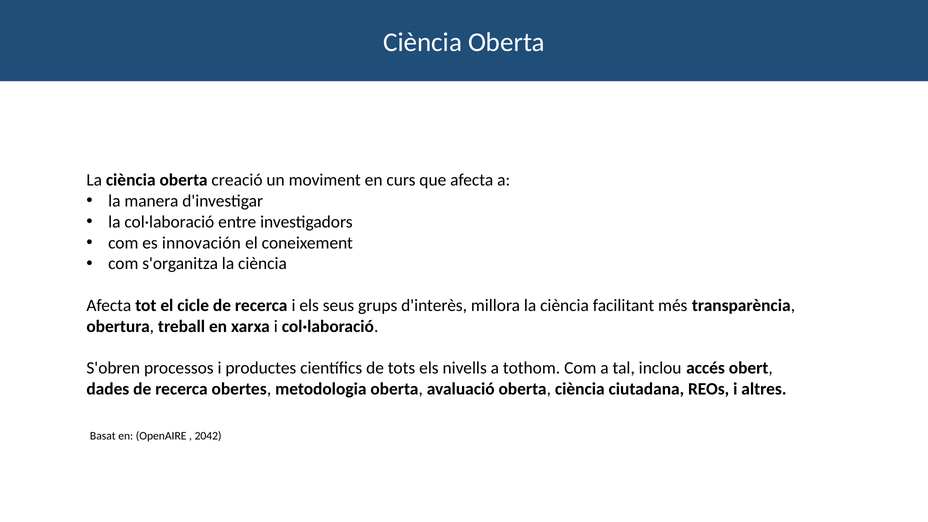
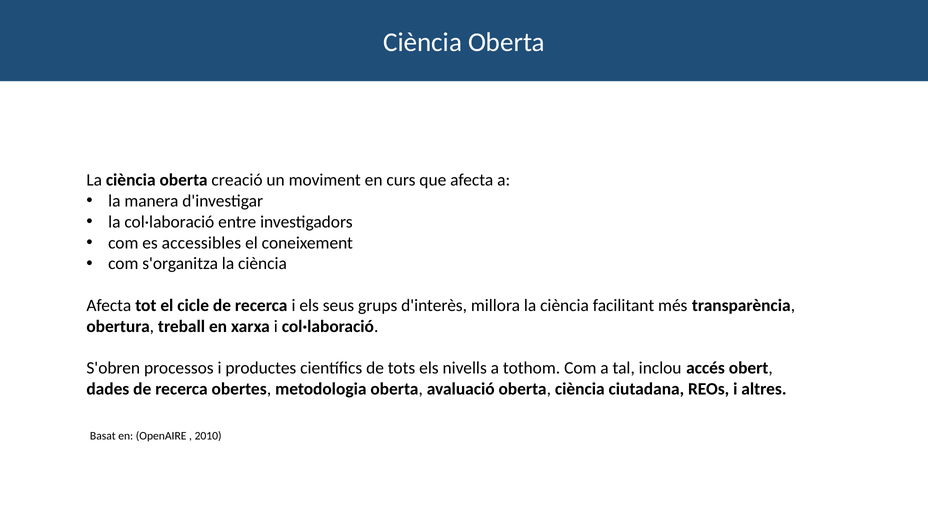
innovación: innovación -> accessibles (201, 243)
2042: 2042 -> 2010 (208, 436)
